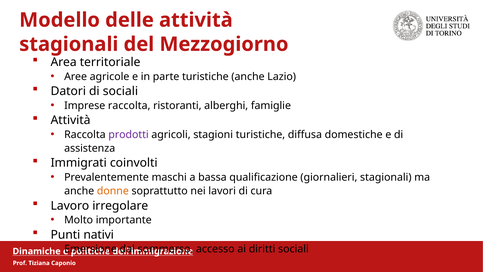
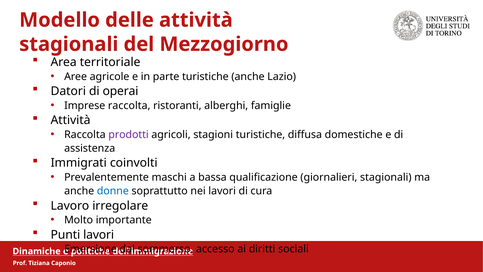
di sociali: sociali -> operai (120, 91)
donne colour: orange -> blue (113, 191)
Punti nativi: nativi -> lavori (99, 235)
